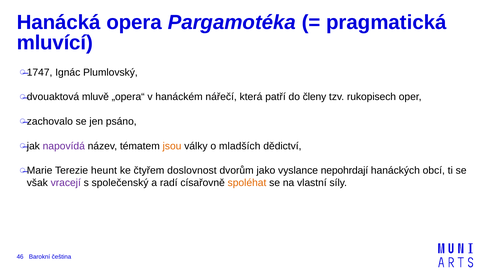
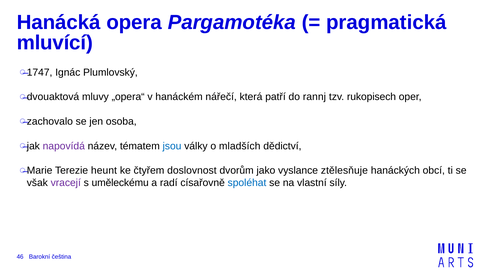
mluvě: mluvě -> mluvy (95, 97)
členy: členy -> rannj (314, 97)
psáno: psáno -> osoba (121, 122)
jsou colour: orange -> blue (172, 146)
nepohrdají: nepohrdají -> ztělesňuje (344, 171)
společenský: společenský -> uměleckému (120, 183)
spoléhat colour: orange -> blue (247, 183)
